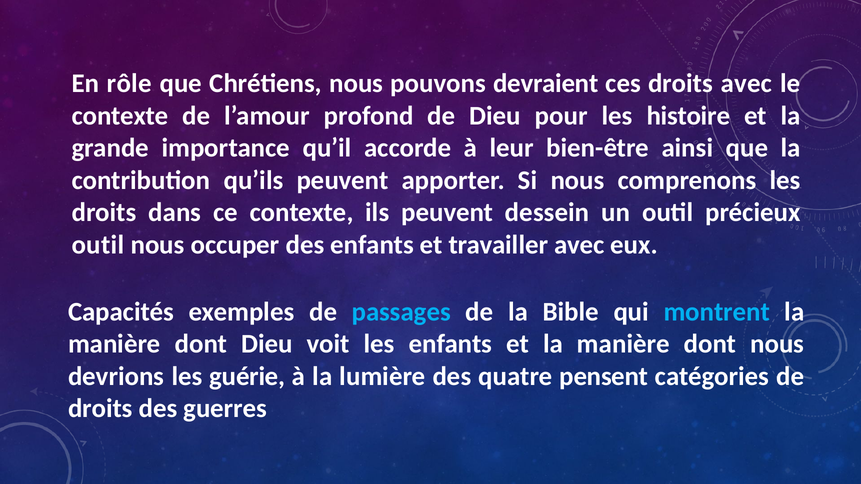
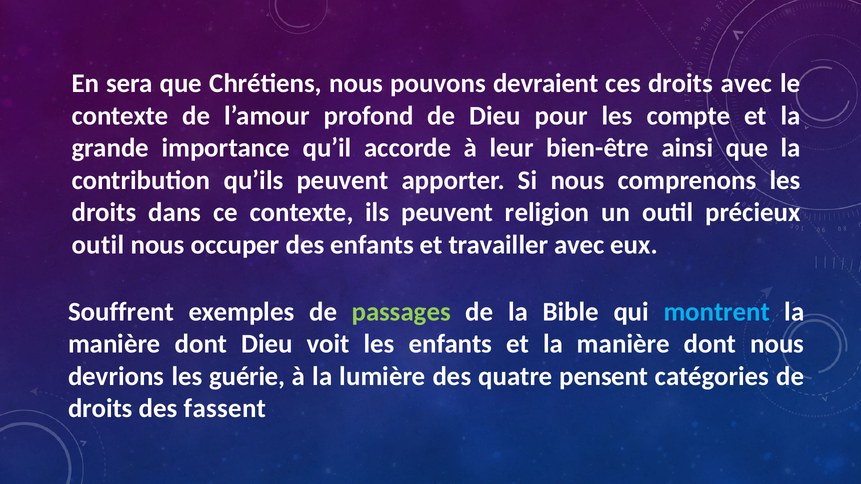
rôle: rôle -> sera (130, 84)
histoire: histoire -> compte (688, 116)
dessein: dessein -> religion (547, 213)
Capacités: Capacités -> Souffrent (121, 312)
passages colour: light blue -> light green (401, 312)
guerres: guerres -> fassent (225, 409)
